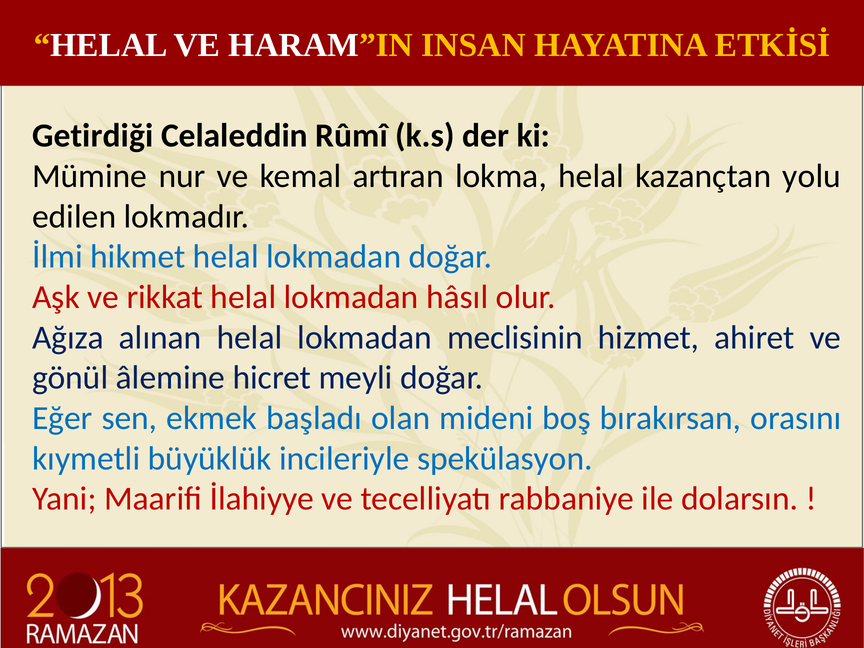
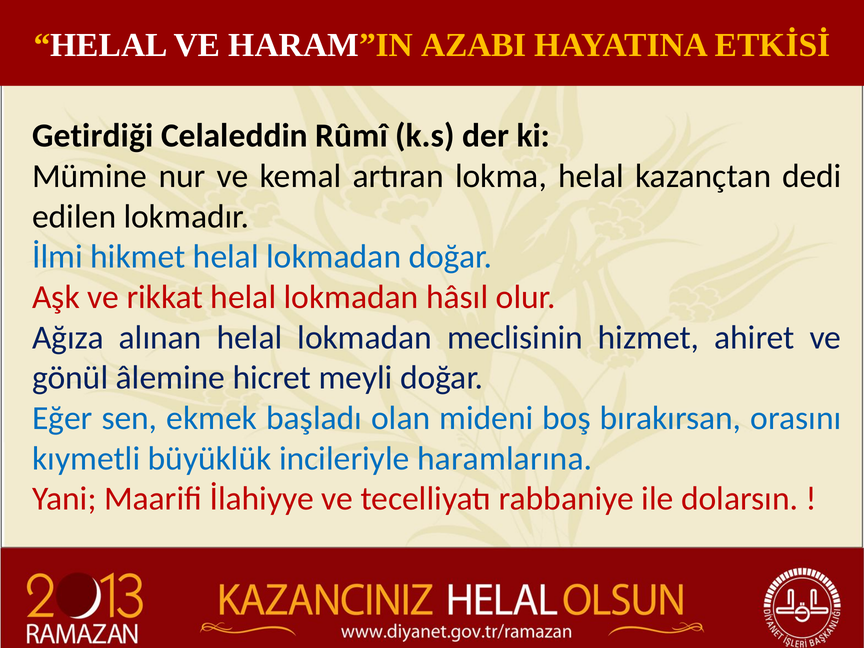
INSAN: INSAN -> AZABI (474, 45)
yolu: yolu -> dedi (812, 176)
spekülasyon: spekülasyon -> haramlarına (505, 459)
